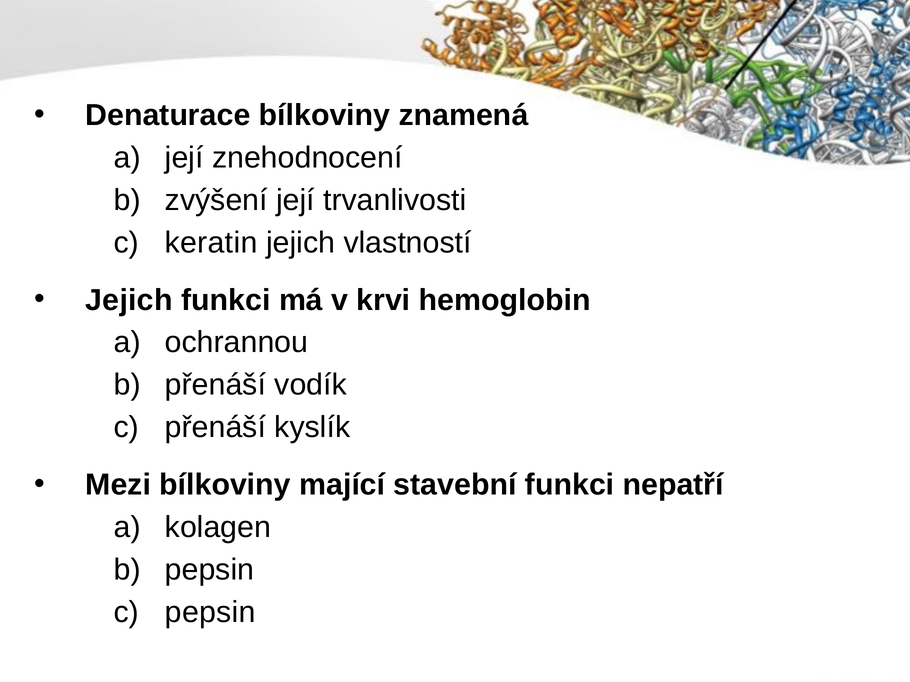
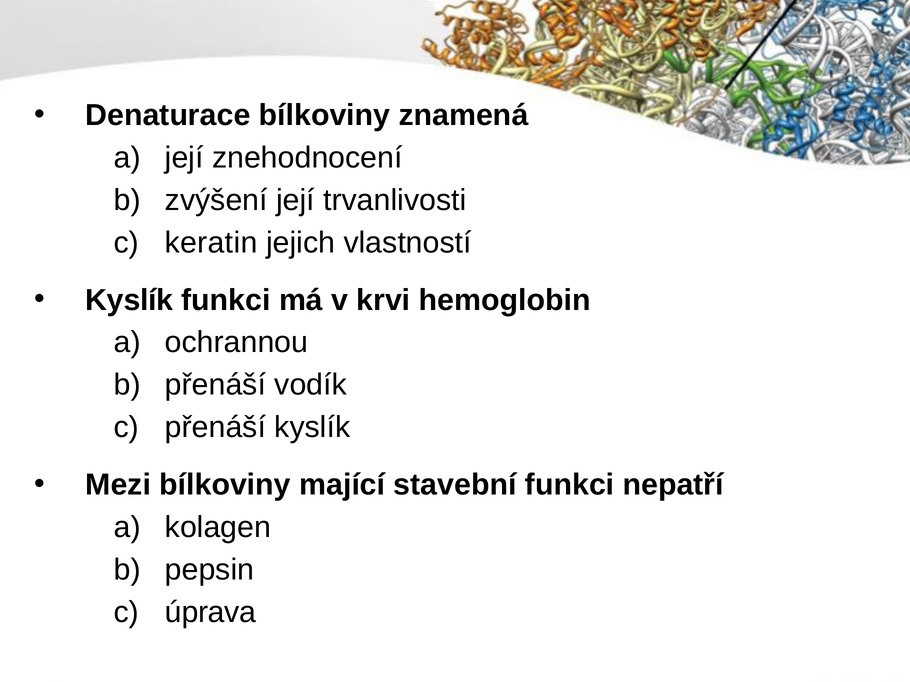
Jejich: Jejich -> Kyslík (129, 300)
pepsin: pepsin -> úprava (211, 613)
